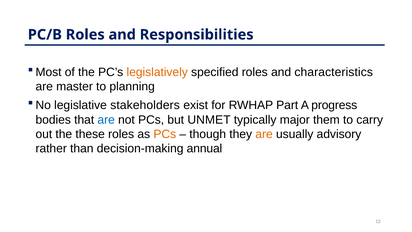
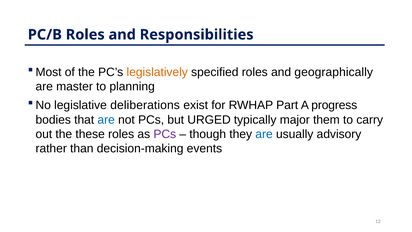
characteristics: characteristics -> geographically (334, 72)
stakeholders: stakeholders -> deliberations (145, 105)
UNMET: UNMET -> URGED (209, 120)
PCs colour: orange -> purple (165, 134)
are colour: orange -> blue (264, 134)
annual: annual -> events (204, 148)
